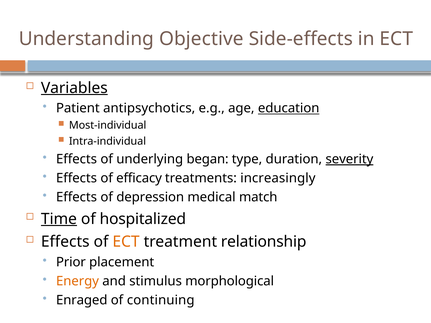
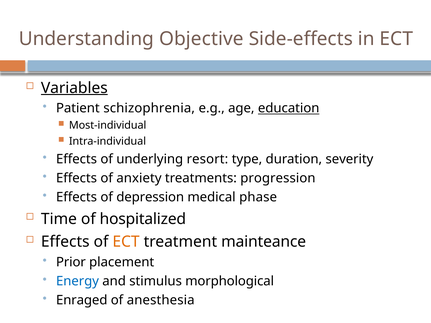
antipsychotics: antipsychotics -> schizophrenia (149, 108)
began: began -> resort (207, 159)
severity underline: present -> none (349, 159)
efficacy: efficacy -> anxiety (139, 178)
increasingly: increasingly -> progression (278, 178)
match: match -> phase (258, 197)
Time underline: present -> none (59, 219)
relationship: relationship -> mainteance (264, 242)
Energy colour: orange -> blue (77, 281)
continuing: continuing -> anesthesia (161, 300)
